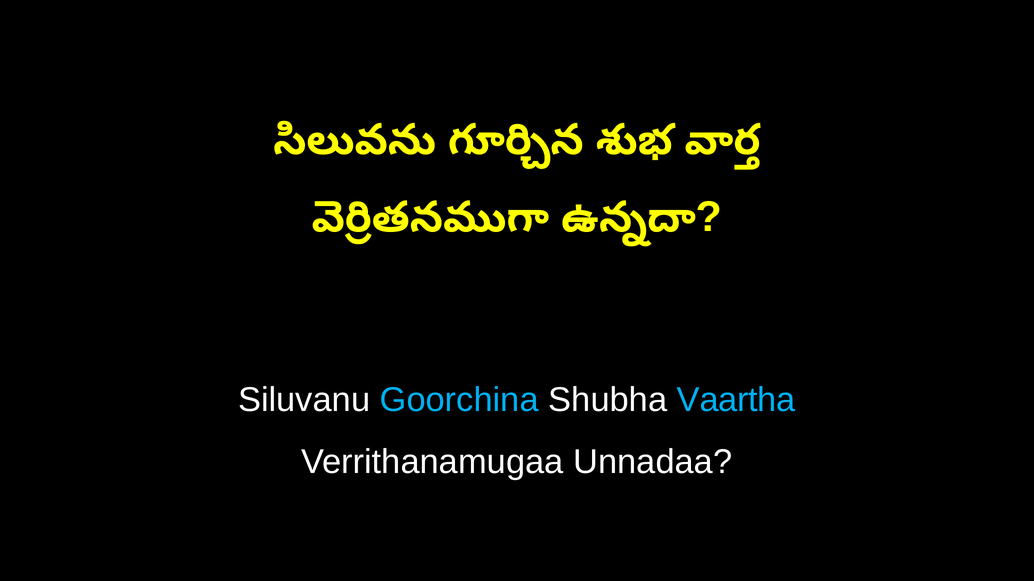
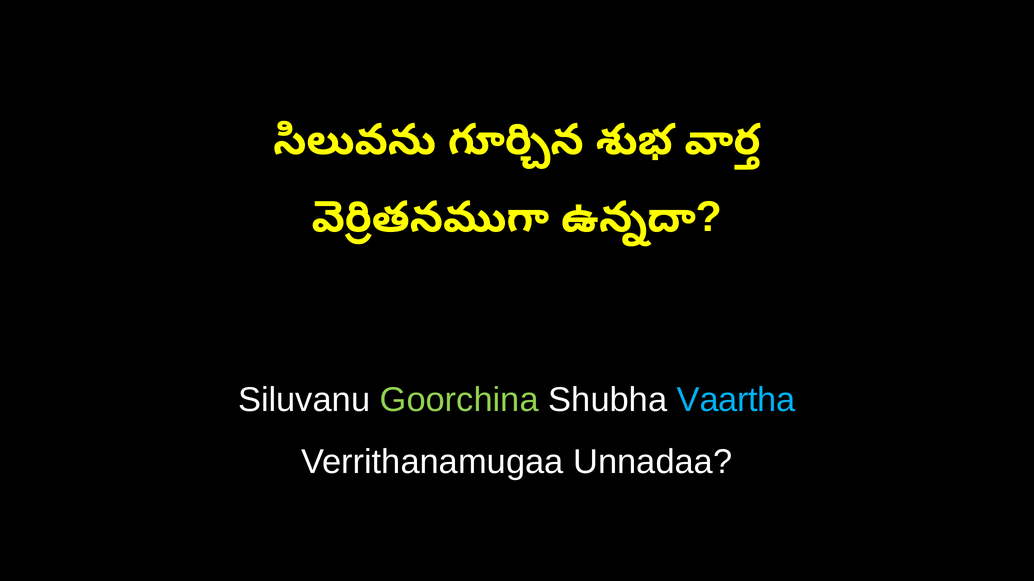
Goorchina colour: light blue -> light green (459, 400)
